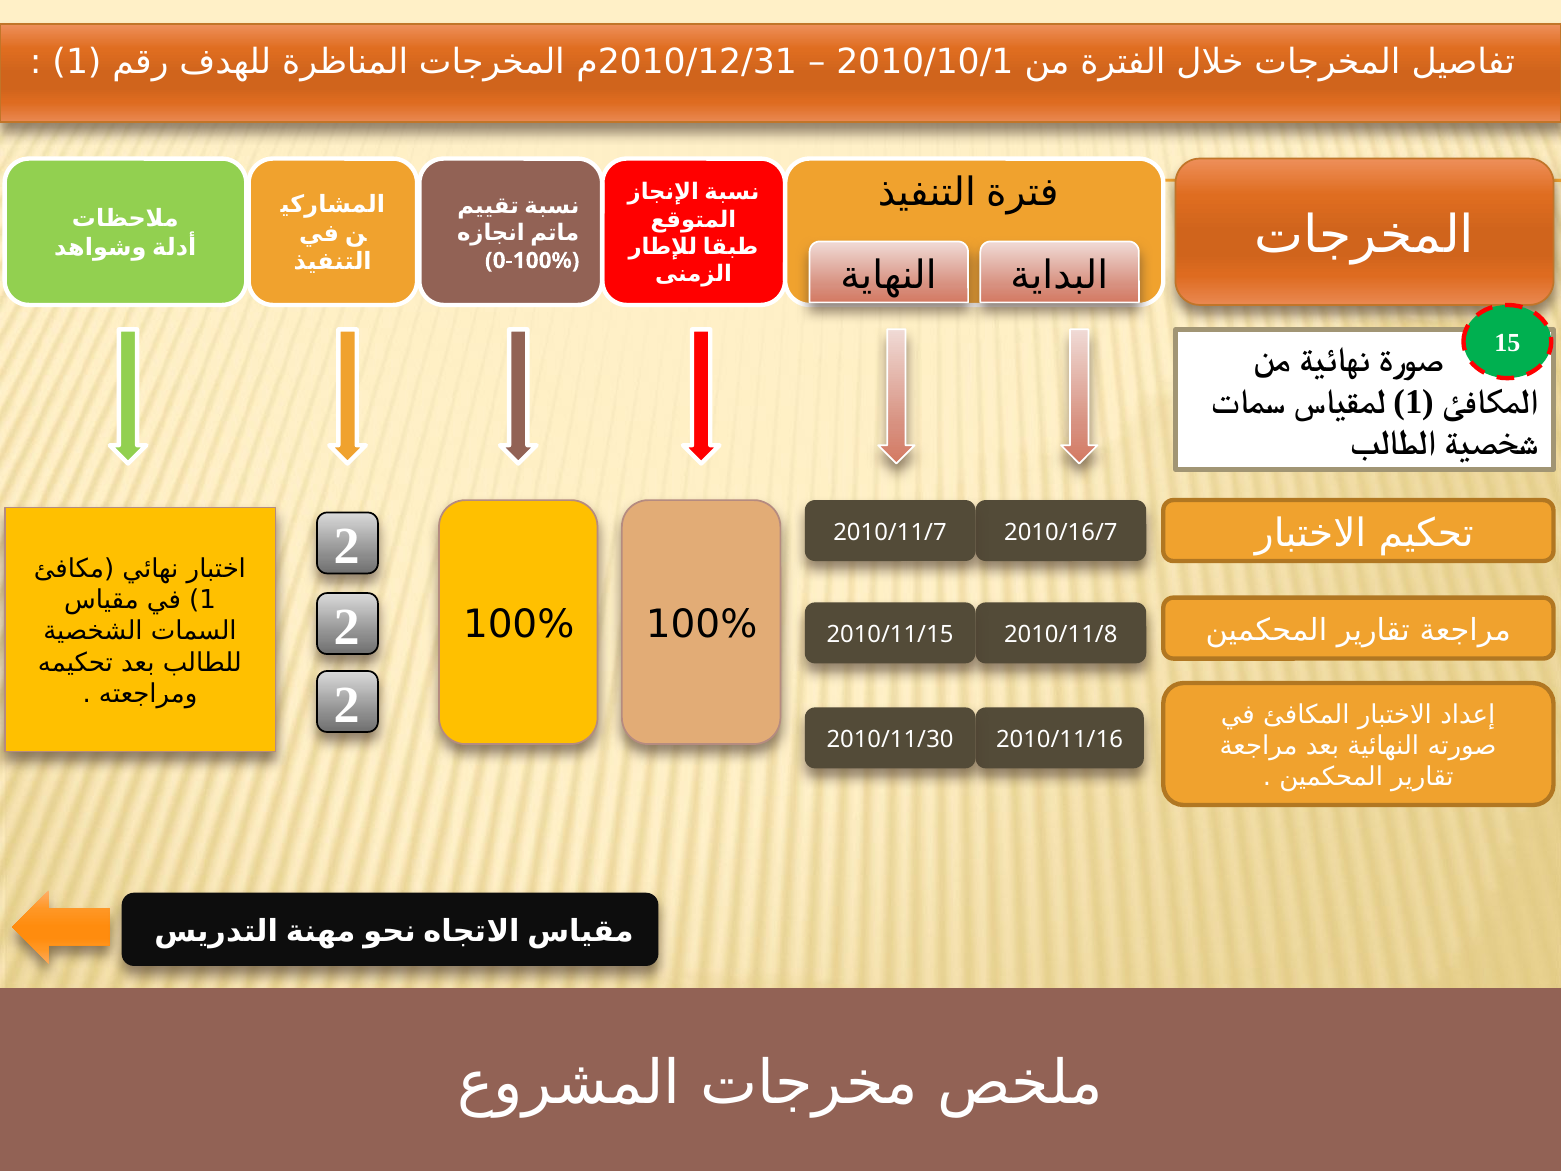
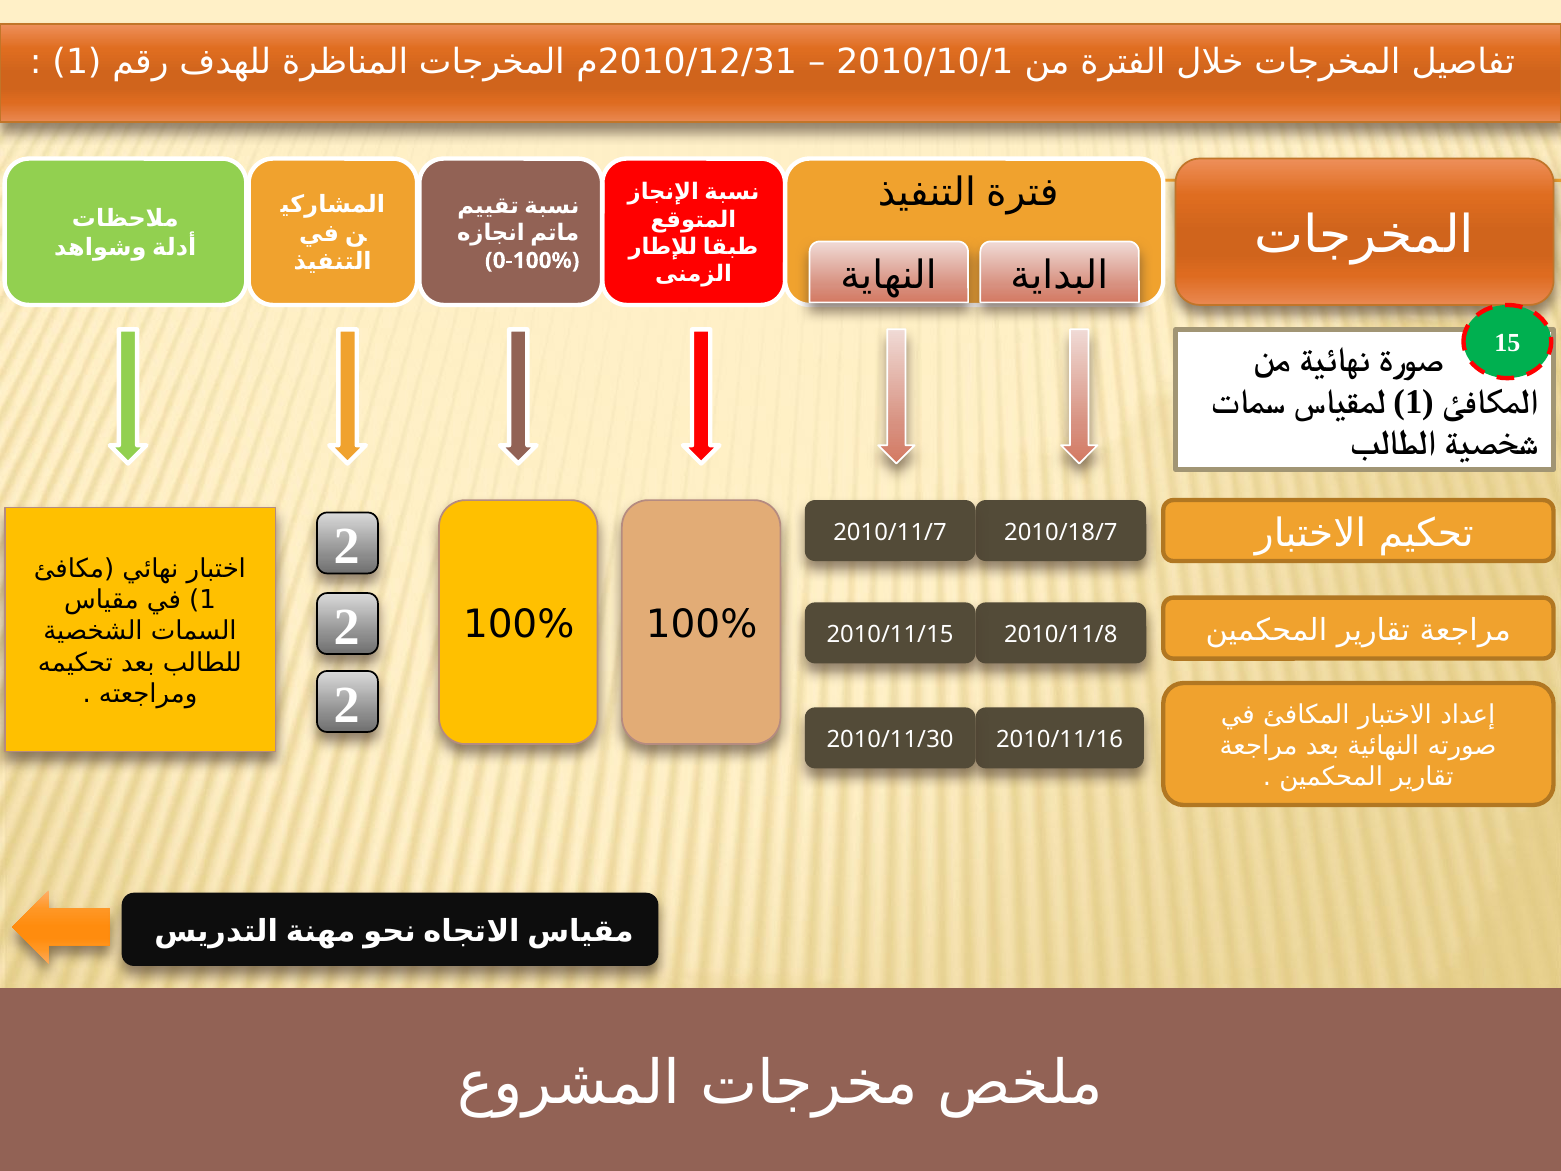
2010/16/7: 2010/16/7 -> 2010/18/7 (1061, 532)
